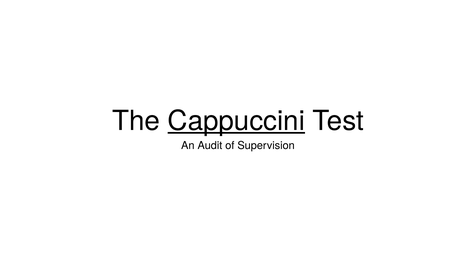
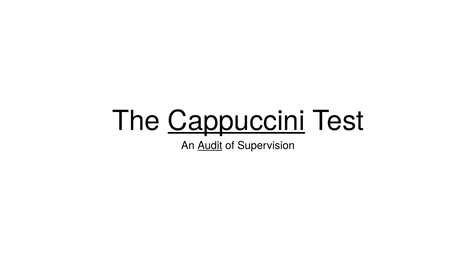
Audit underline: none -> present (210, 145)
